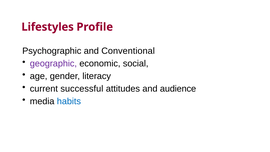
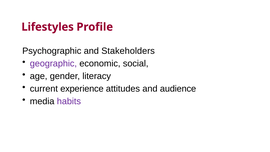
Conventional: Conventional -> Stakeholders (128, 51)
successful: successful -> experience (82, 89)
habits colour: blue -> purple (69, 101)
